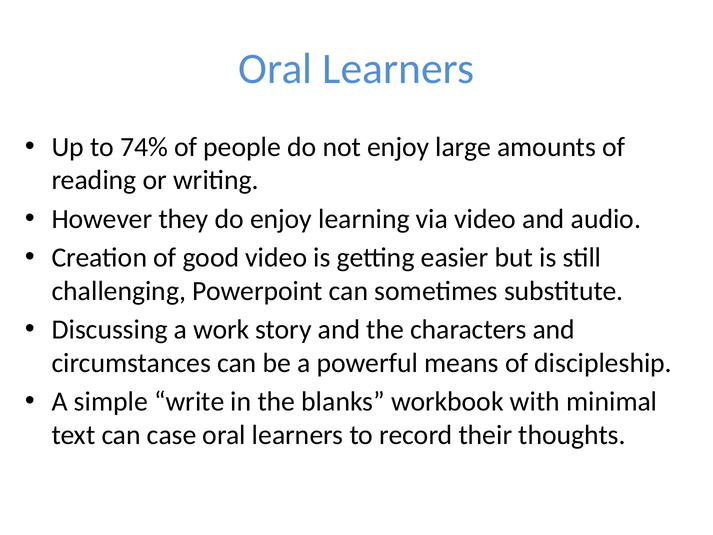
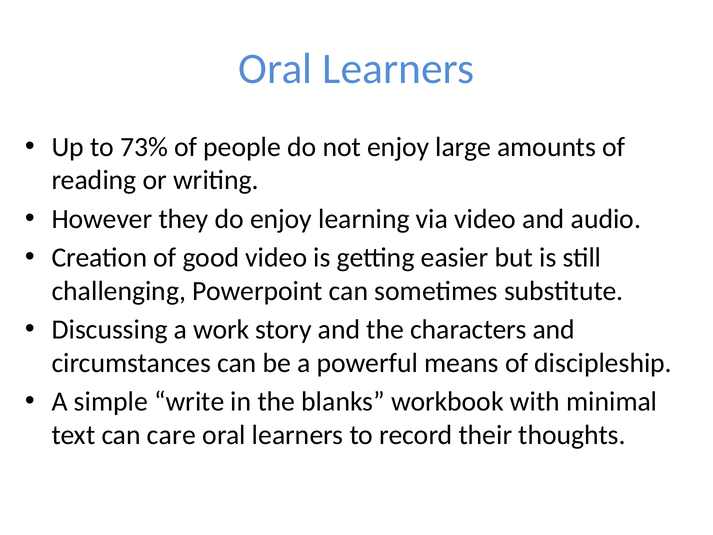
74%: 74% -> 73% (144, 147)
case: case -> care (172, 435)
